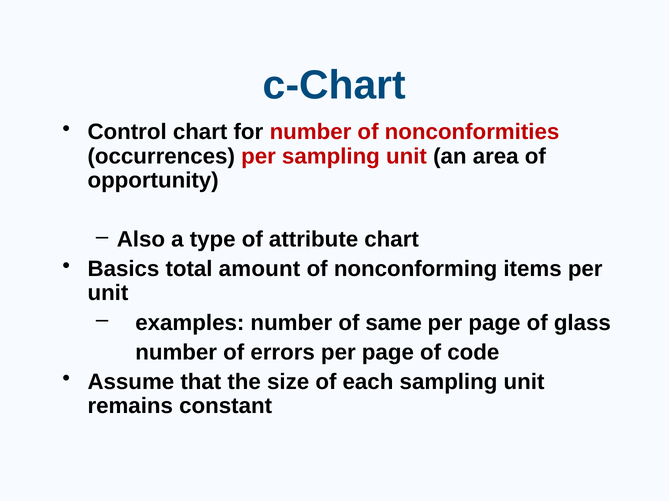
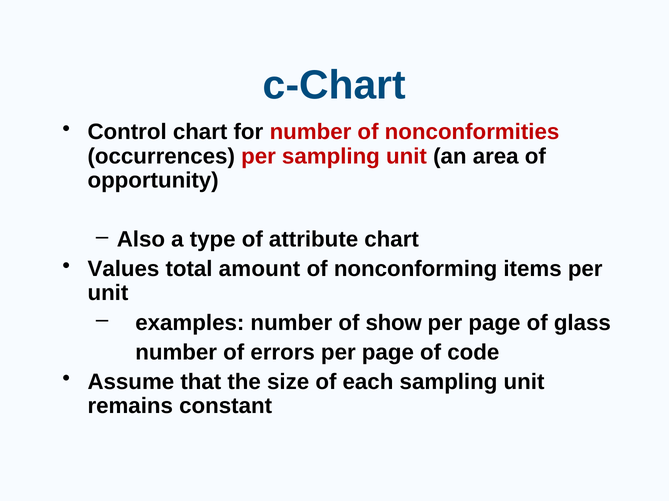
Basics: Basics -> Values (123, 269)
same: same -> show (394, 323)
